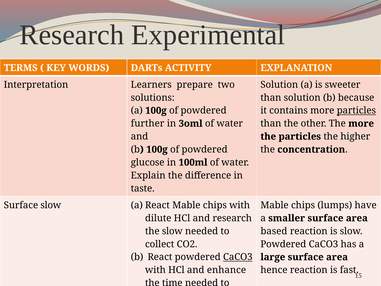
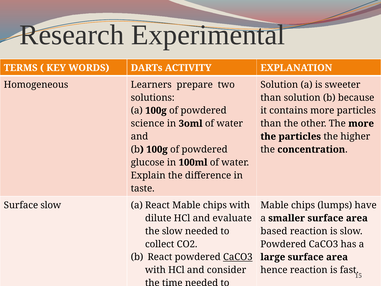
Interpretation: Interpretation -> Homogeneous (36, 85)
particles underline: present -> none (356, 110)
further: further -> science (148, 123)
and research: research -> evaluate (232, 218)
enhance: enhance -> consider (227, 270)
